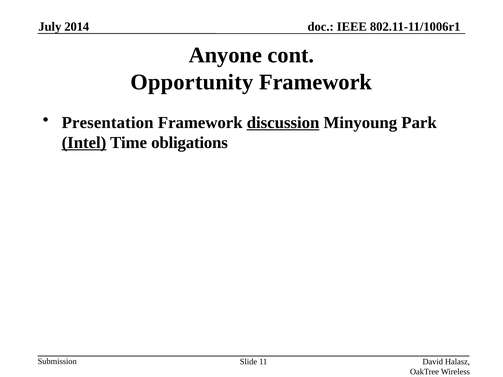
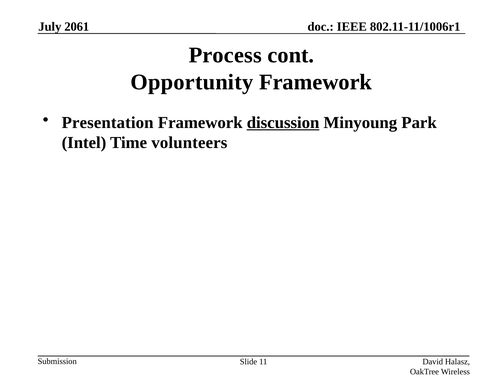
2014: 2014 -> 2061 (77, 27)
Anyone: Anyone -> Process (225, 55)
Intel underline: present -> none (84, 143)
obligations: obligations -> volunteers (189, 143)
